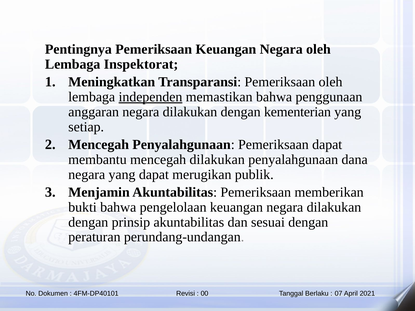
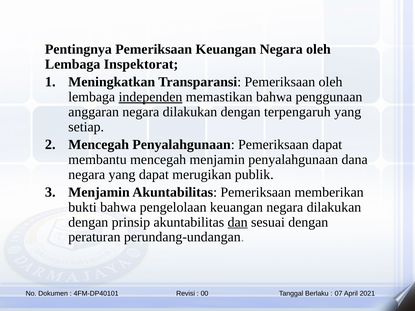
kementerian: kementerian -> terpengaruh (297, 112)
mencegah dilakukan: dilakukan -> menjamin (217, 160)
dan underline: none -> present (238, 222)
